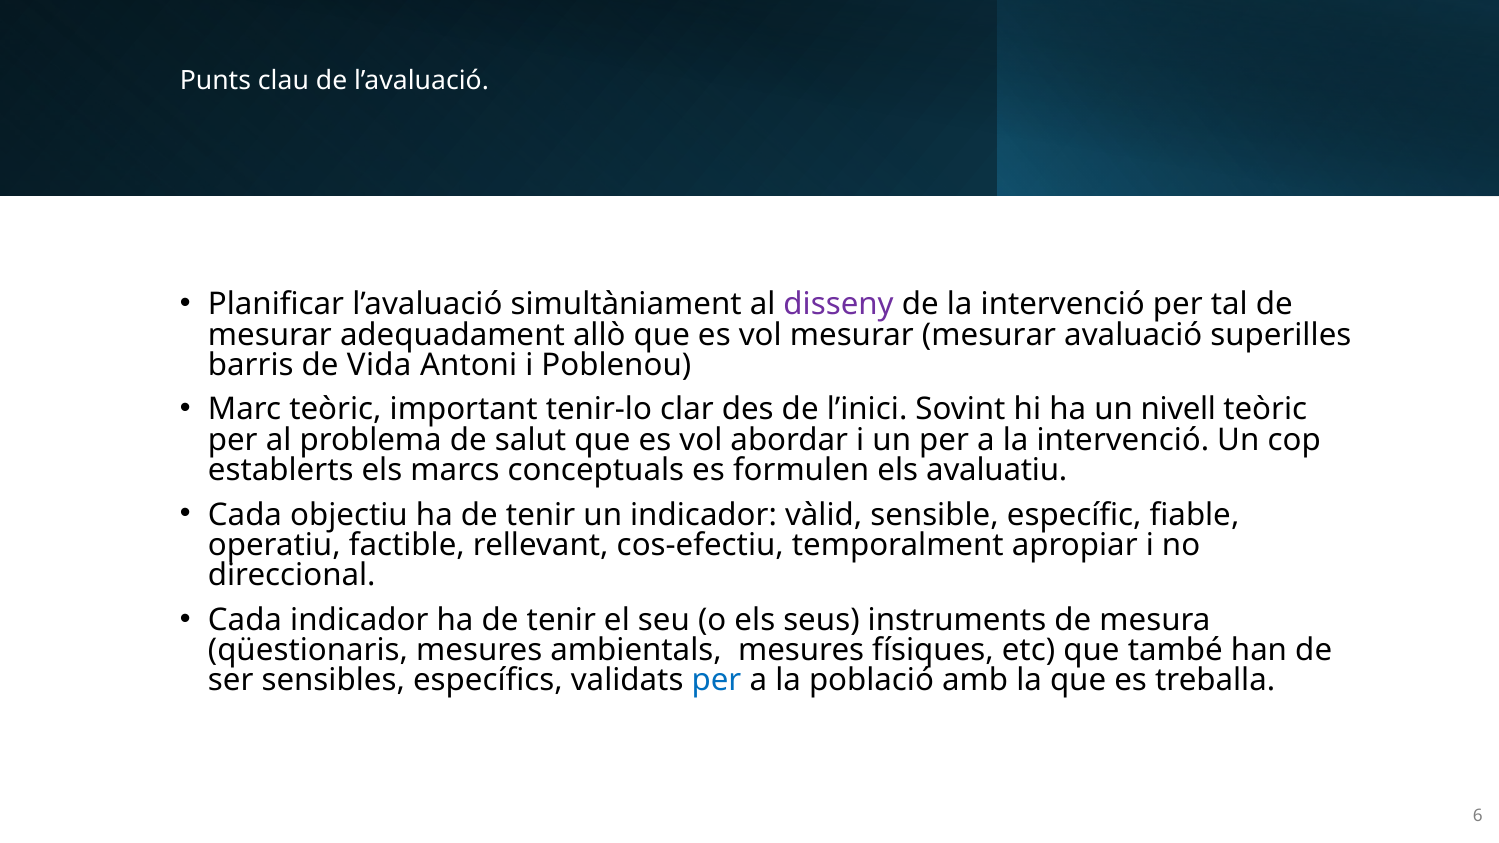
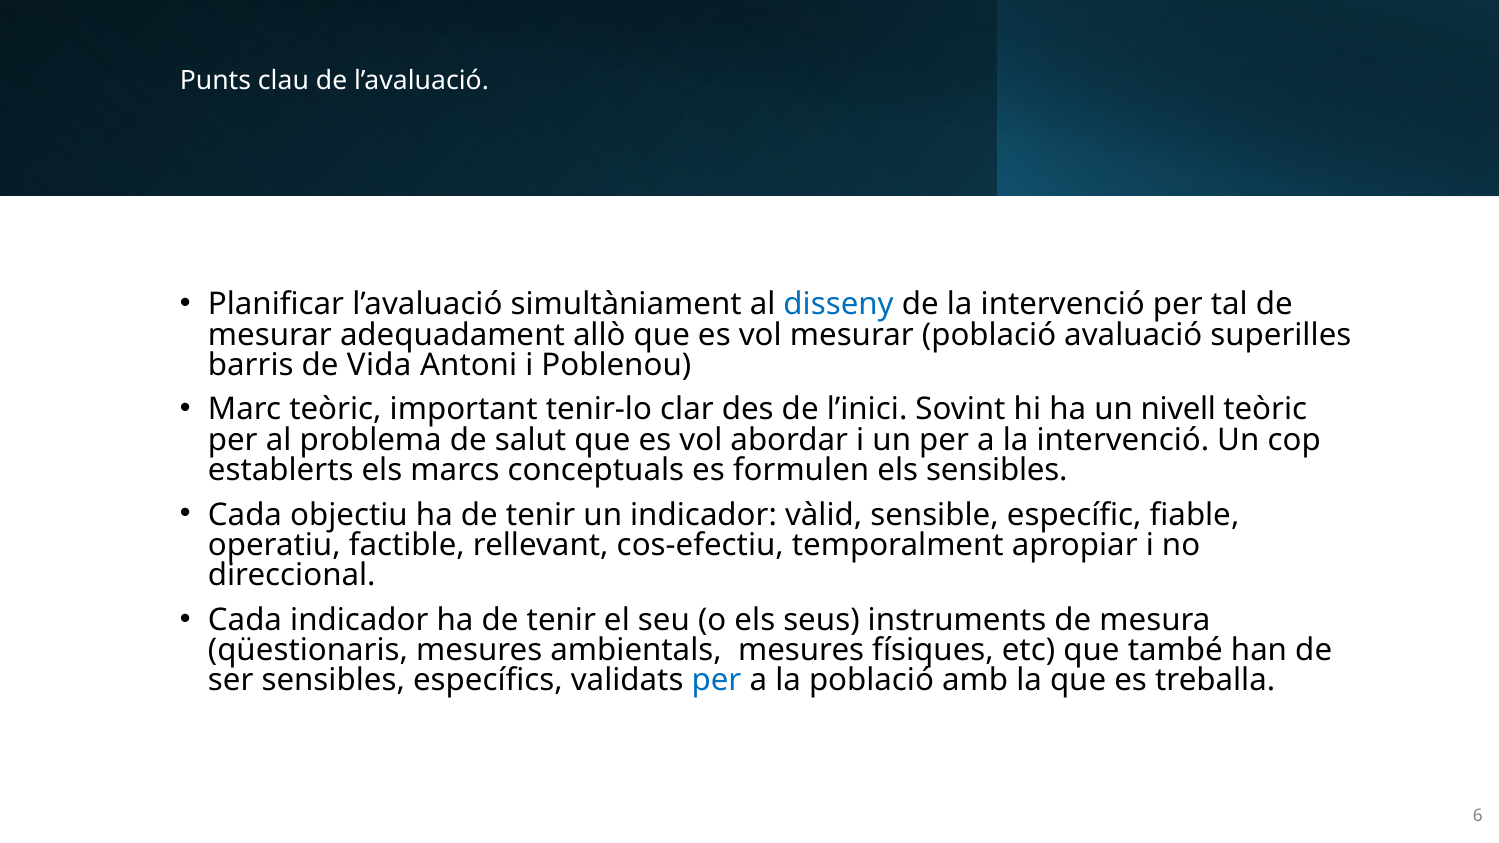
disseny colour: purple -> blue (839, 305)
mesurar mesurar: mesurar -> població (989, 335)
els avaluatiu: avaluatiu -> sensibles (997, 470)
